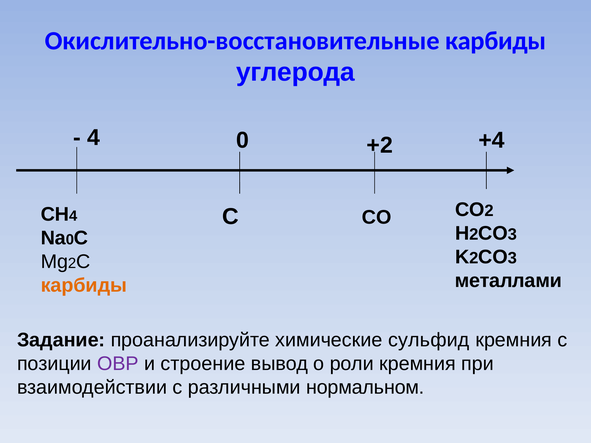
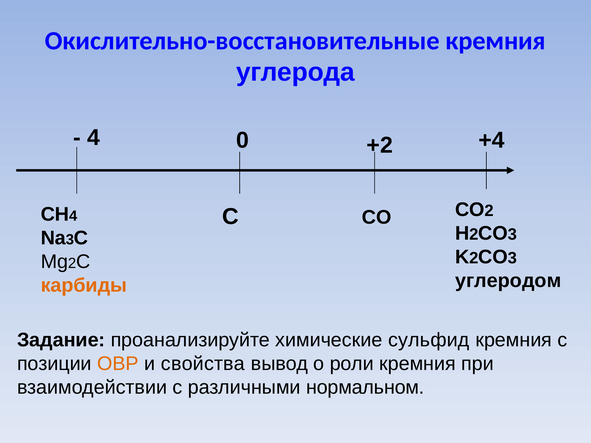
Окислительно-восстановительные карбиды: карбиды -> кремния (496, 41)
0: 0 -> 3 (70, 240)
металлами: металлами -> углеродом (508, 281)
ОВР colour: purple -> orange (118, 364)
строение: строение -> свойства (203, 364)
